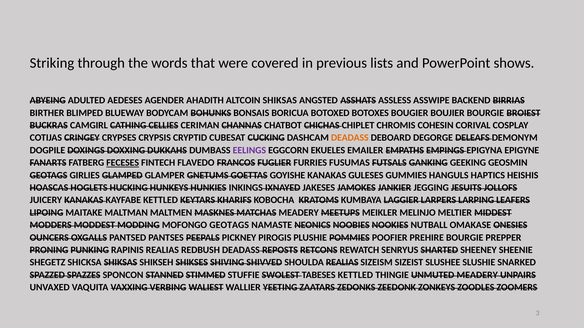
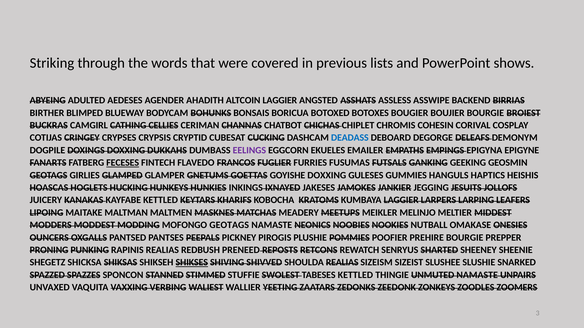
ALTCOIN SHIKSAS: SHIKSAS -> LAGGIER (280, 101)
DEADASS colour: orange -> blue (350, 138)
GOYISHE KANAKAS: KANAKAS -> DOXXING (327, 175)
REDBUSH DEADASS: DEADASS -> PRENEED (241, 250)
SHIKSES underline: none -> present (192, 263)
UNMUTED MEADERY: MEADERY -> NAMASTE (477, 275)
